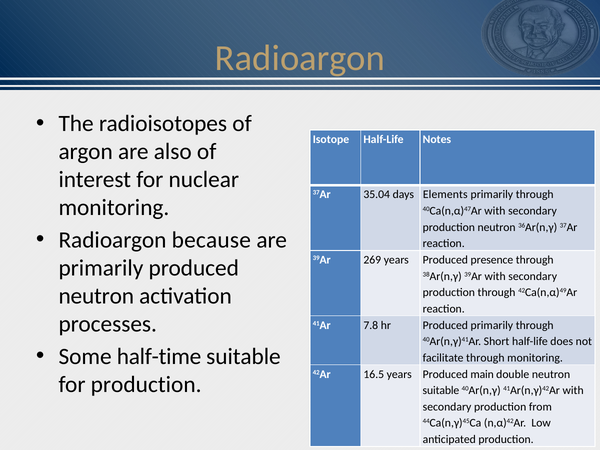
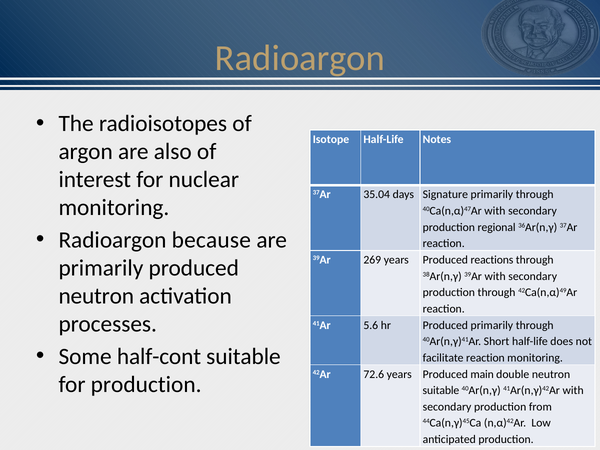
Elements: Elements -> Signature (445, 195)
production neutron: neutron -> regional (497, 227)
presence: presence -> reactions (492, 260)
7.8: 7.8 -> 5.6 (371, 325)
half-time: half-time -> half-cont (159, 357)
facilitate through: through -> reaction (485, 358)
16.5: 16.5 -> 72.6 (374, 374)
